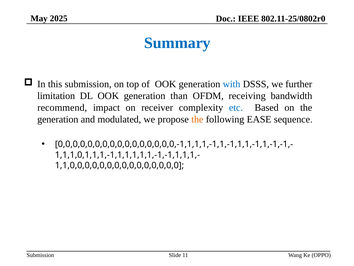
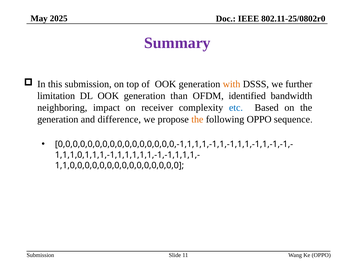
Summary colour: blue -> purple (177, 43)
with colour: blue -> orange (232, 84)
receiving: receiving -> identified (247, 96)
recommend: recommend -> neighboring (62, 107)
modulated: modulated -> difference (119, 119)
following EASE: EASE -> OPPO (259, 119)
